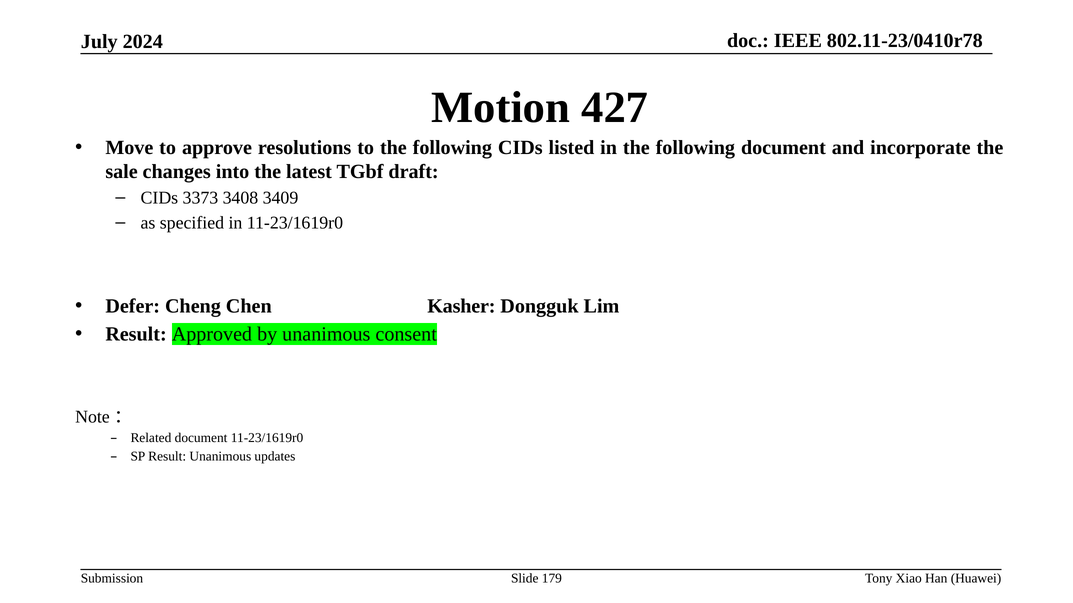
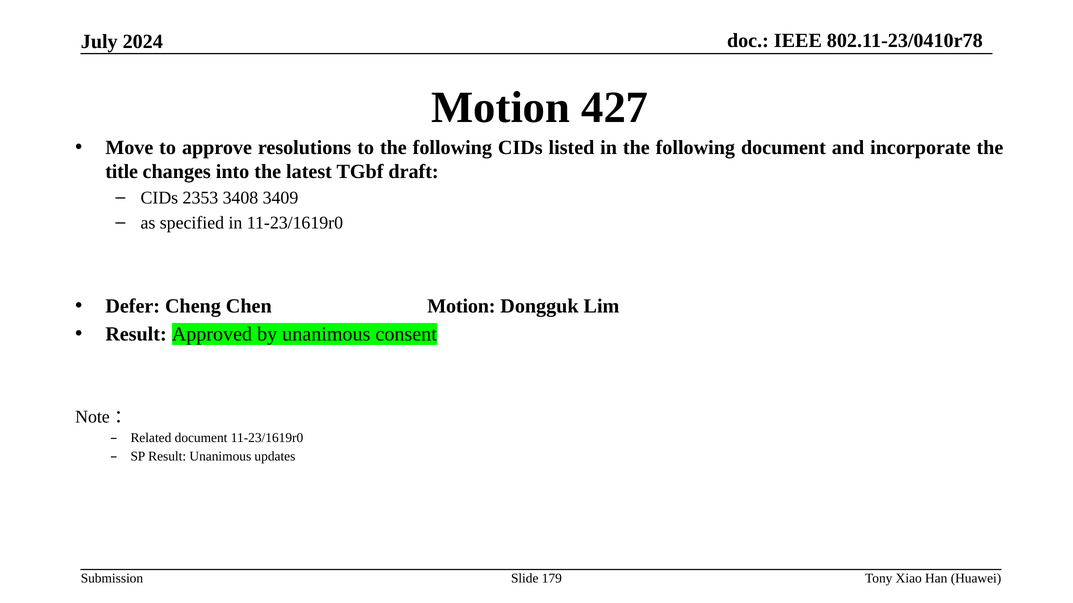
sale: sale -> title (122, 172)
3373: 3373 -> 2353 (200, 198)
Chen Kasher: Kasher -> Motion (461, 306)
